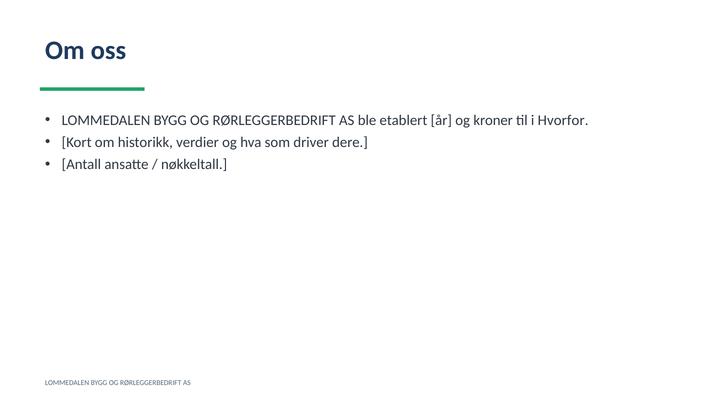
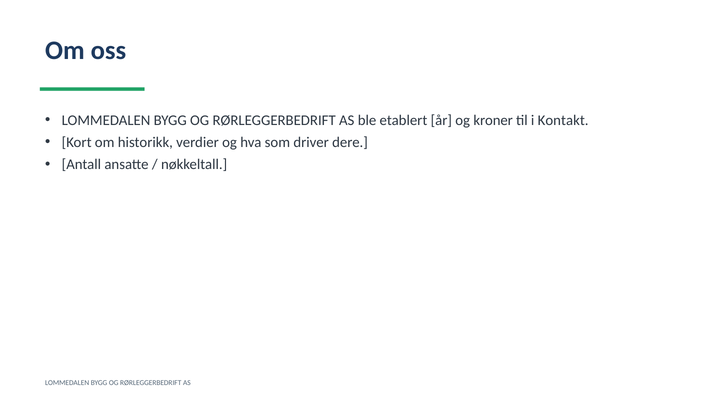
Hvorfor: Hvorfor -> Kontakt (563, 120)
